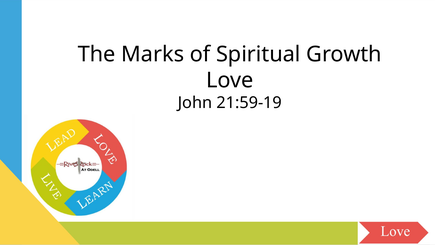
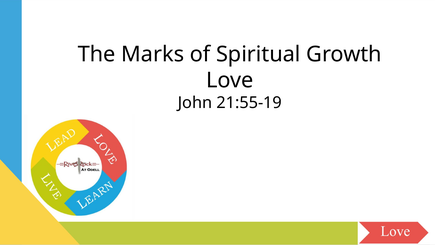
21:59-19: 21:59-19 -> 21:55-19 (249, 103)
